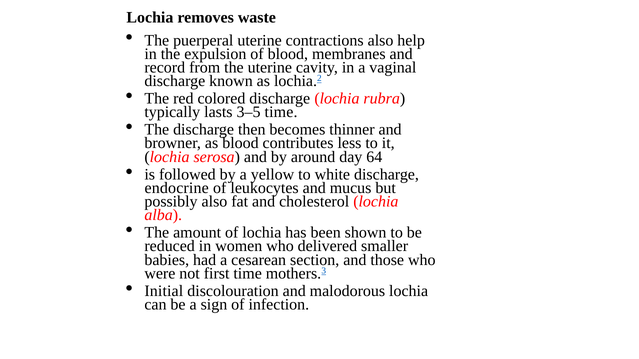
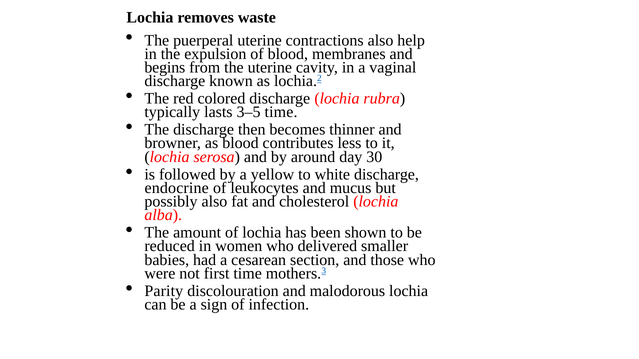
record: record -> begins (165, 68)
64: 64 -> 30 (374, 157)
Initial: Initial -> Parity (164, 291)
